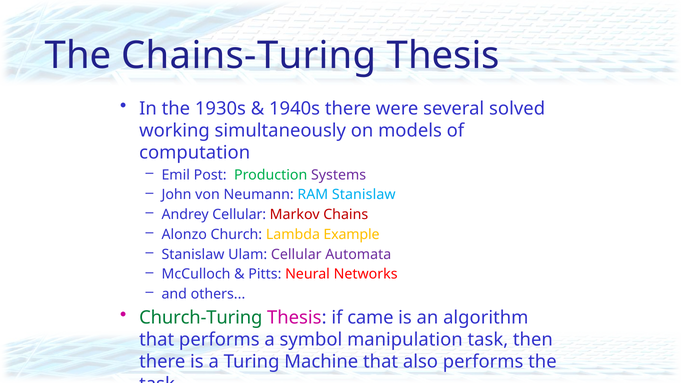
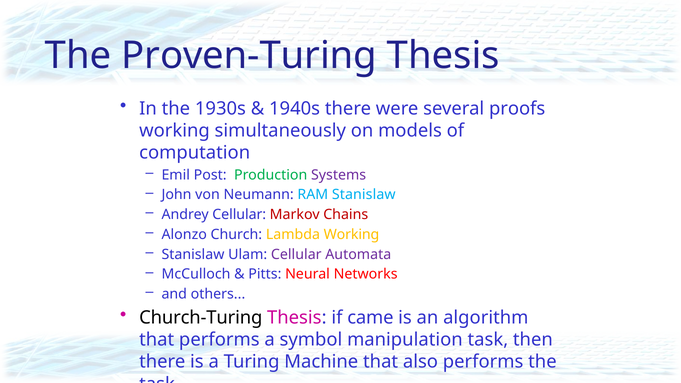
Chains-Turing: Chains-Turing -> Proven-Turing (249, 56)
solved: solved -> proofs (517, 109)
Lambda Example: Example -> Working (351, 235)
Church-Turing colour: green -> black (201, 318)
